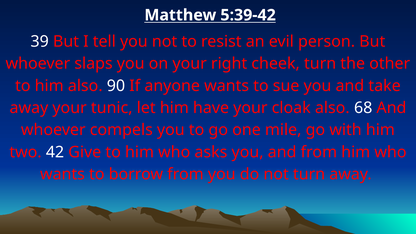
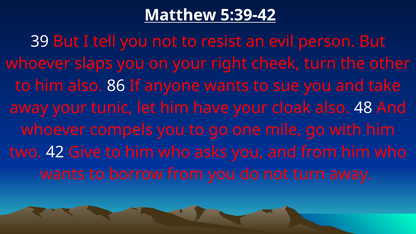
90: 90 -> 86 (116, 86)
68: 68 -> 48 (363, 108)
